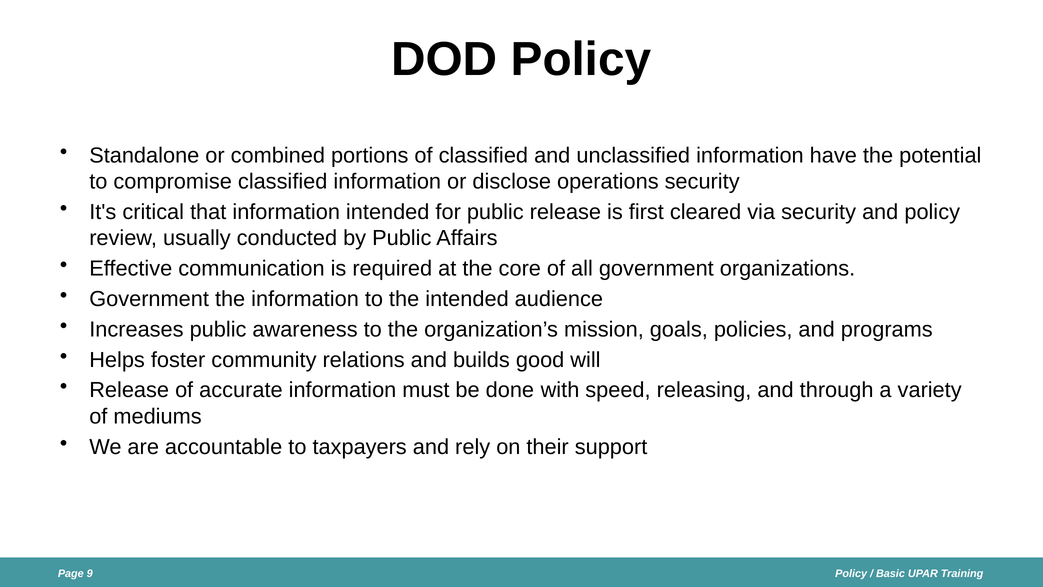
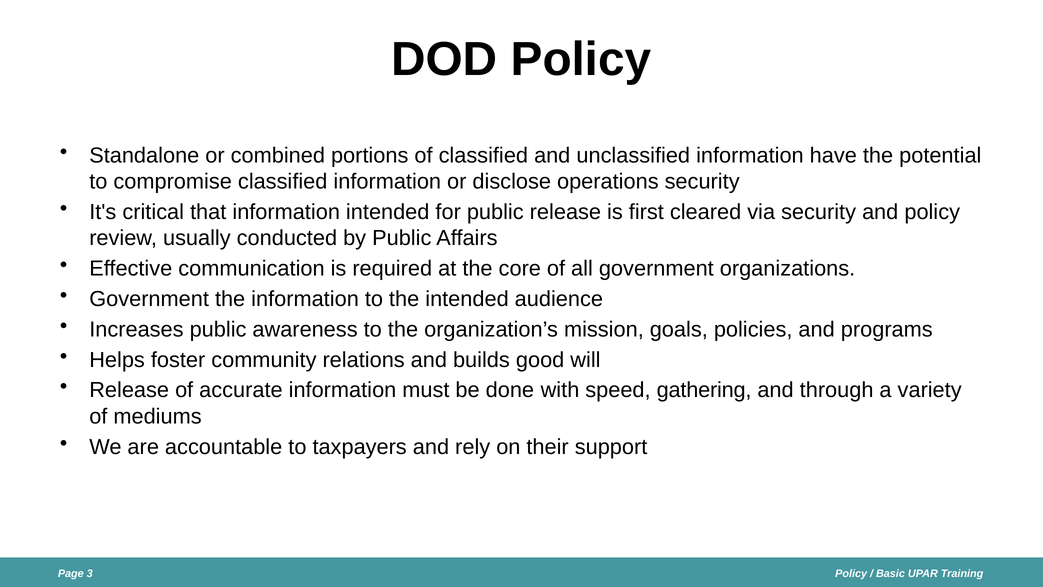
releasing: releasing -> gathering (704, 390)
9: 9 -> 3 (90, 573)
